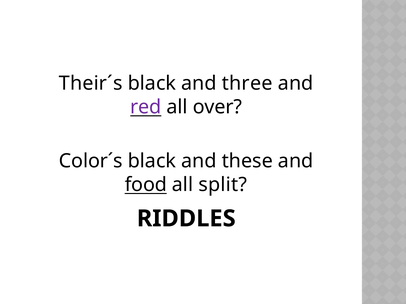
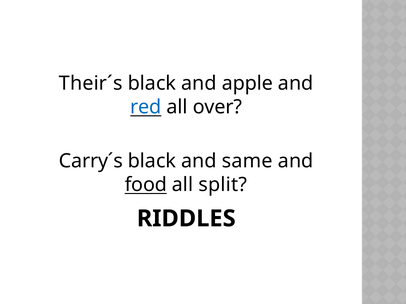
three: three -> apple (247, 83)
red colour: purple -> blue (146, 107)
Color´s: Color´s -> Carry´s (91, 161)
these: these -> same (247, 161)
